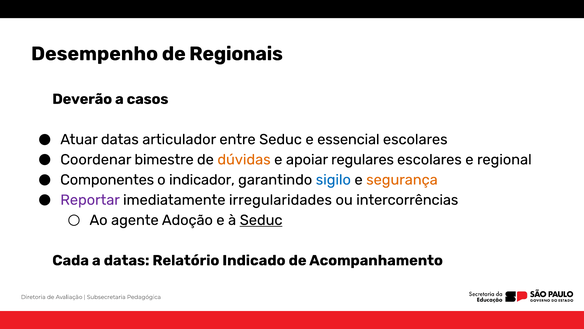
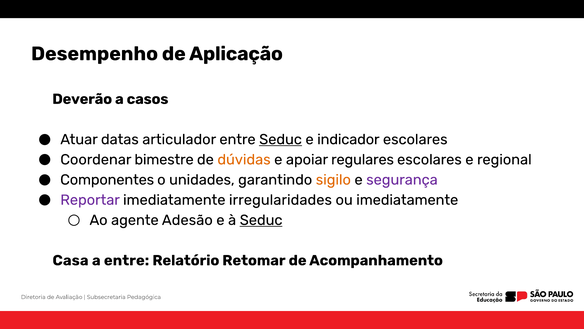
Regionais: Regionais -> Aplicação (236, 54)
Seduc underline: none -> present (281, 139)
essencial: essencial -> indicador (348, 139)
indicador: indicador -> unidades (202, 179)
sigilo colour: blue -> orange (333, 179)
segurança colour: orange -> purple (402, 179)
ou intercorrências: intercorrências -> imediatamente (407, 200)
Adoção: Adoção -> Adesão (187, 220)
Cada: Cada -> Casa (71, 260)
a datas: datas -> entre (127, 260)
Indicado: Indicado -> Retomar (254, 260)
